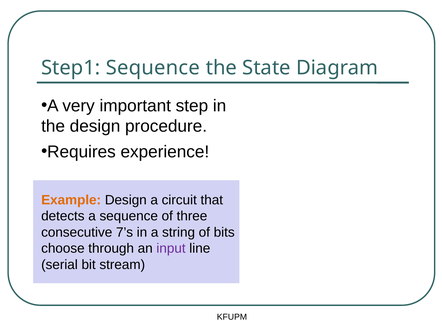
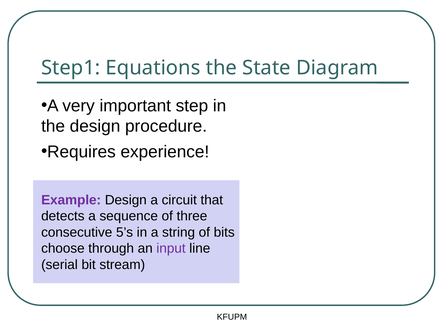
Step1 Sequence: Sequence -> Equations (153, 68)
Example colour: orange -> purple (71, 200)
7’s: 7’s -> 5’s (125, 233)
